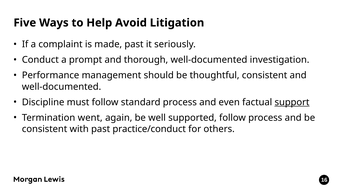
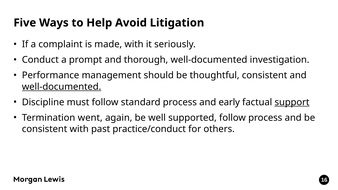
made past: past -> with (134, 44)
well-documented underline: none -> present (62, 87)
even: even -> early (229, 102)
